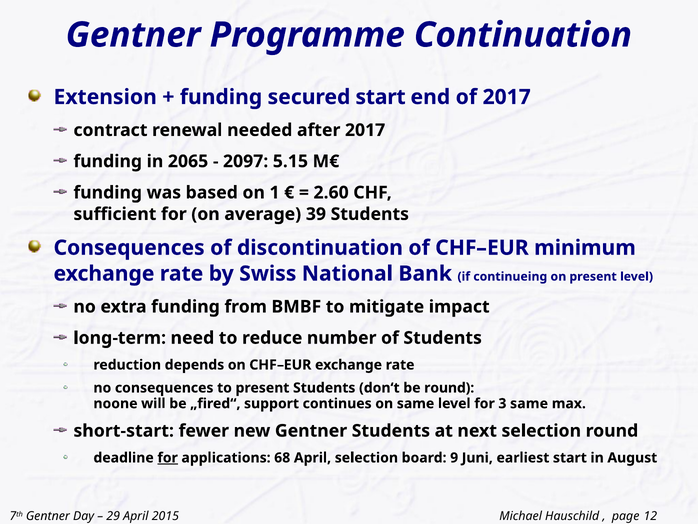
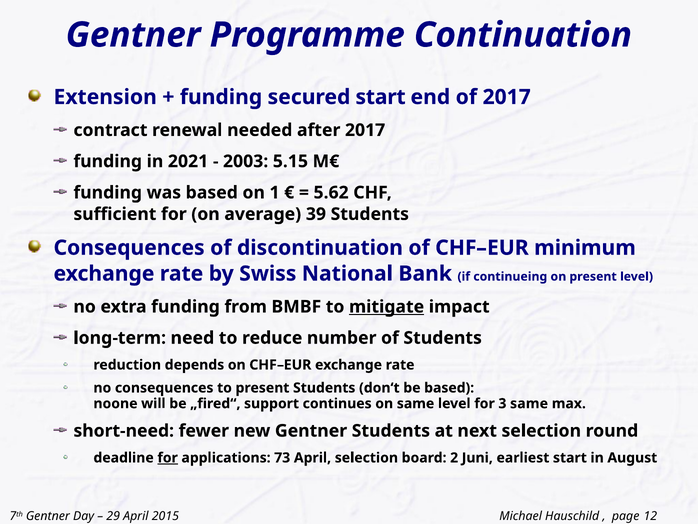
2065: 2065 -> 2021 (188, 161)
2097: 2097 -> 2003 (246, 161)
2.60: 2.60 -> 5.62 (331, 192)
mitigate underline: none -> present (387, 306)
be round: round -> based (449, 387)
short-start: short-start -> short-need (124, 430)
68: 68 -> 73 (282, 457)
9: 9 -> 2 (454, 457)
